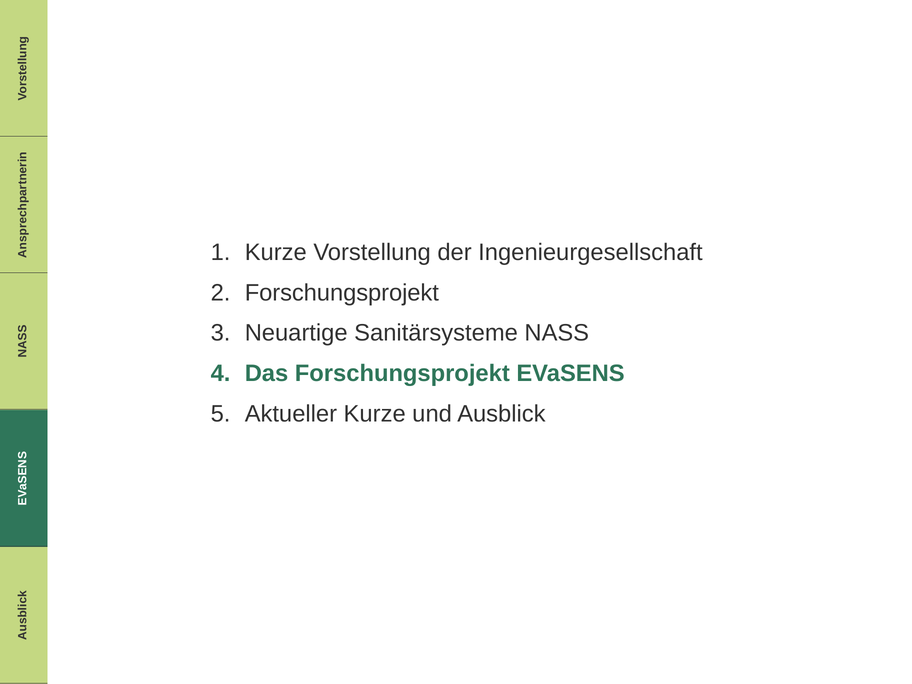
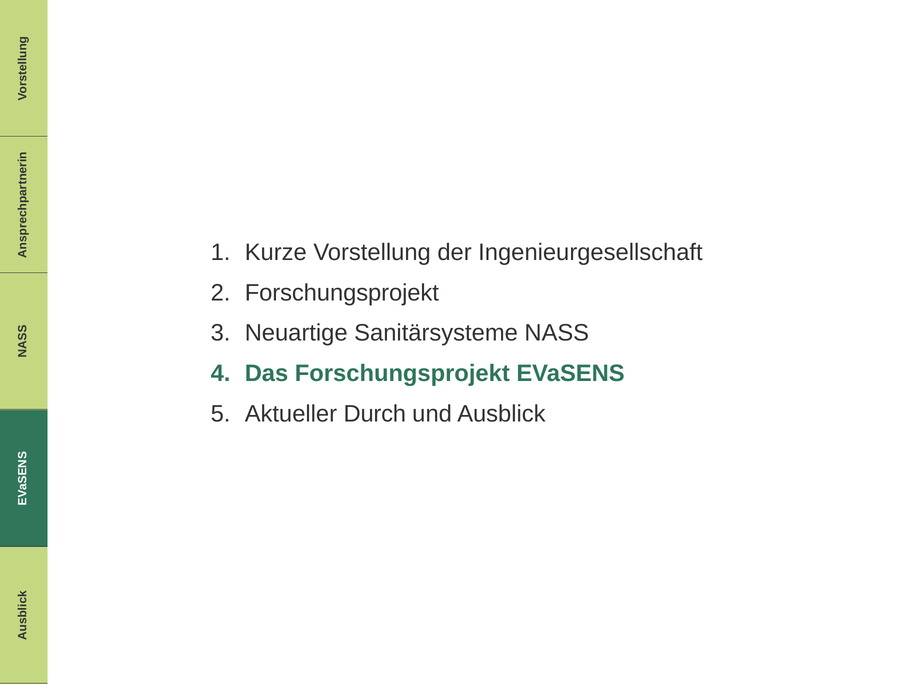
Aktueller Kurze: Kurze -> Durch (375, 414)
